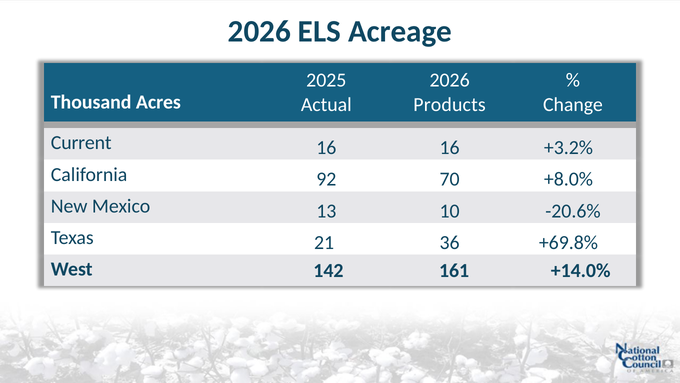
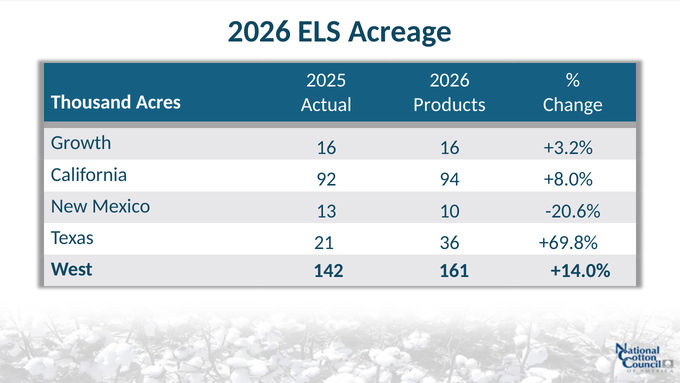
Current: Current -> Growth (81, 143)
70: 70 -> 94 (450, 179)
